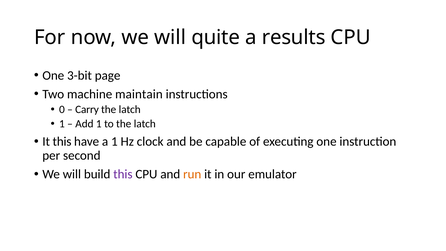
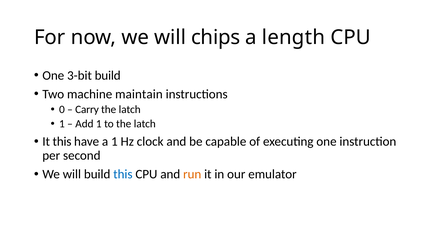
quite: quite -> chips (216, 37)
results: results -> length (293, 37)
3-bit page: page -> build (108, 75)
this colour: purple -> blue (123, 174)
